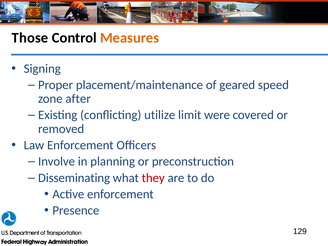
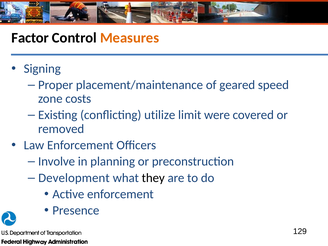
Those: Those -> Factor (30, 38)
after: after -> costs (78, 99)
Disseminating: Disseminating -> Development (74, 178)
they colour: red -> black (153, 178)
